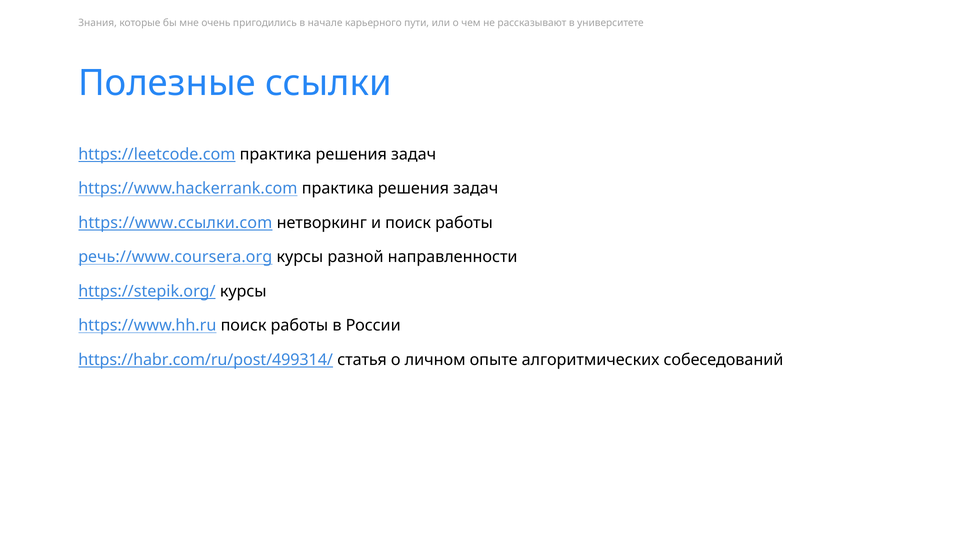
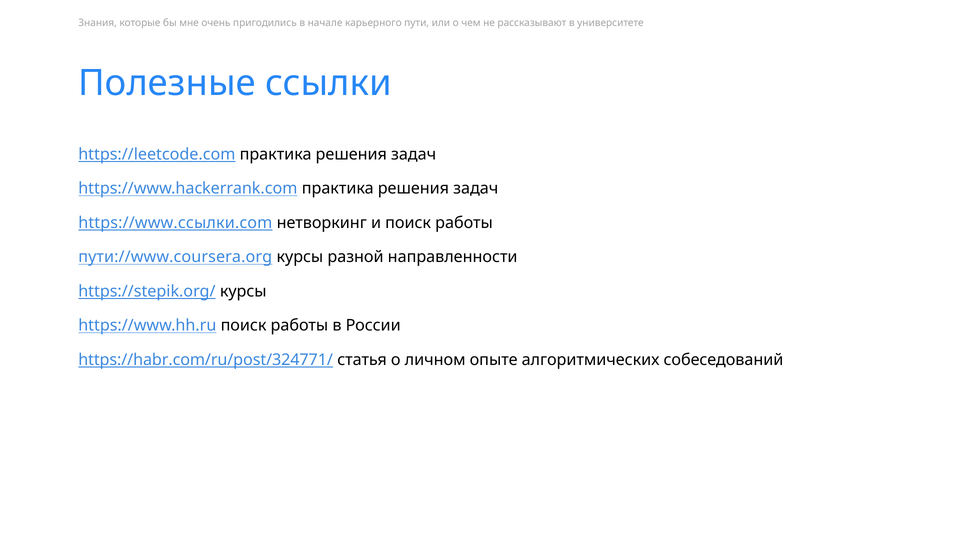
речь://www.coursera.org: речь://www.coursera.org -> пути://www.coursera.org (175, 257)
https://habr.com/ru/post/499314/: https://habr.com/ru/post/499314/ -> https://habr.com/ru/post/324771/ (206, 360)
